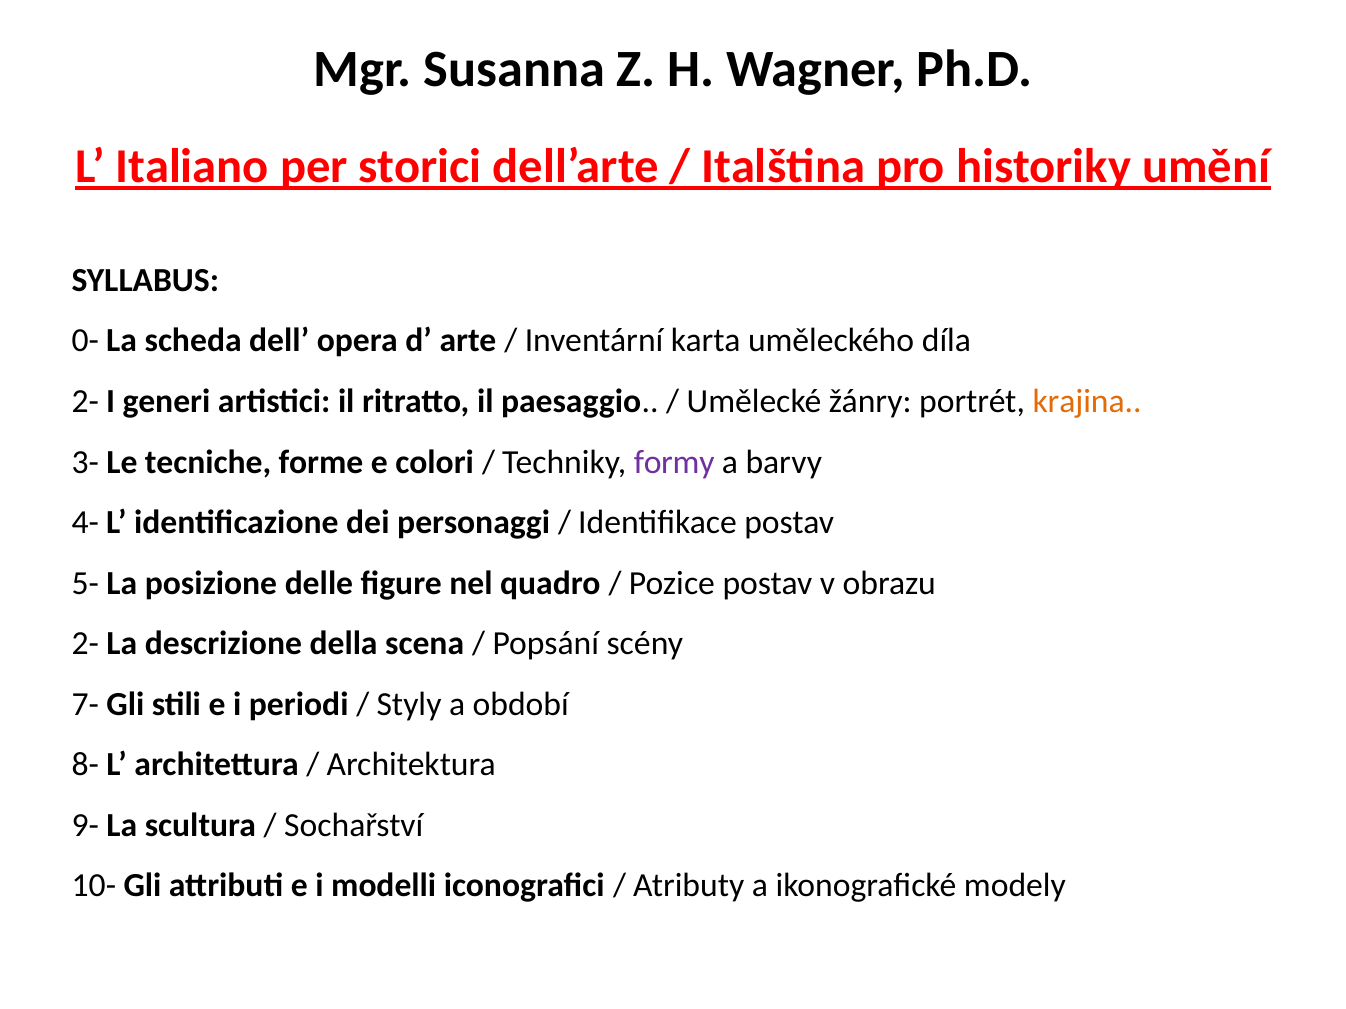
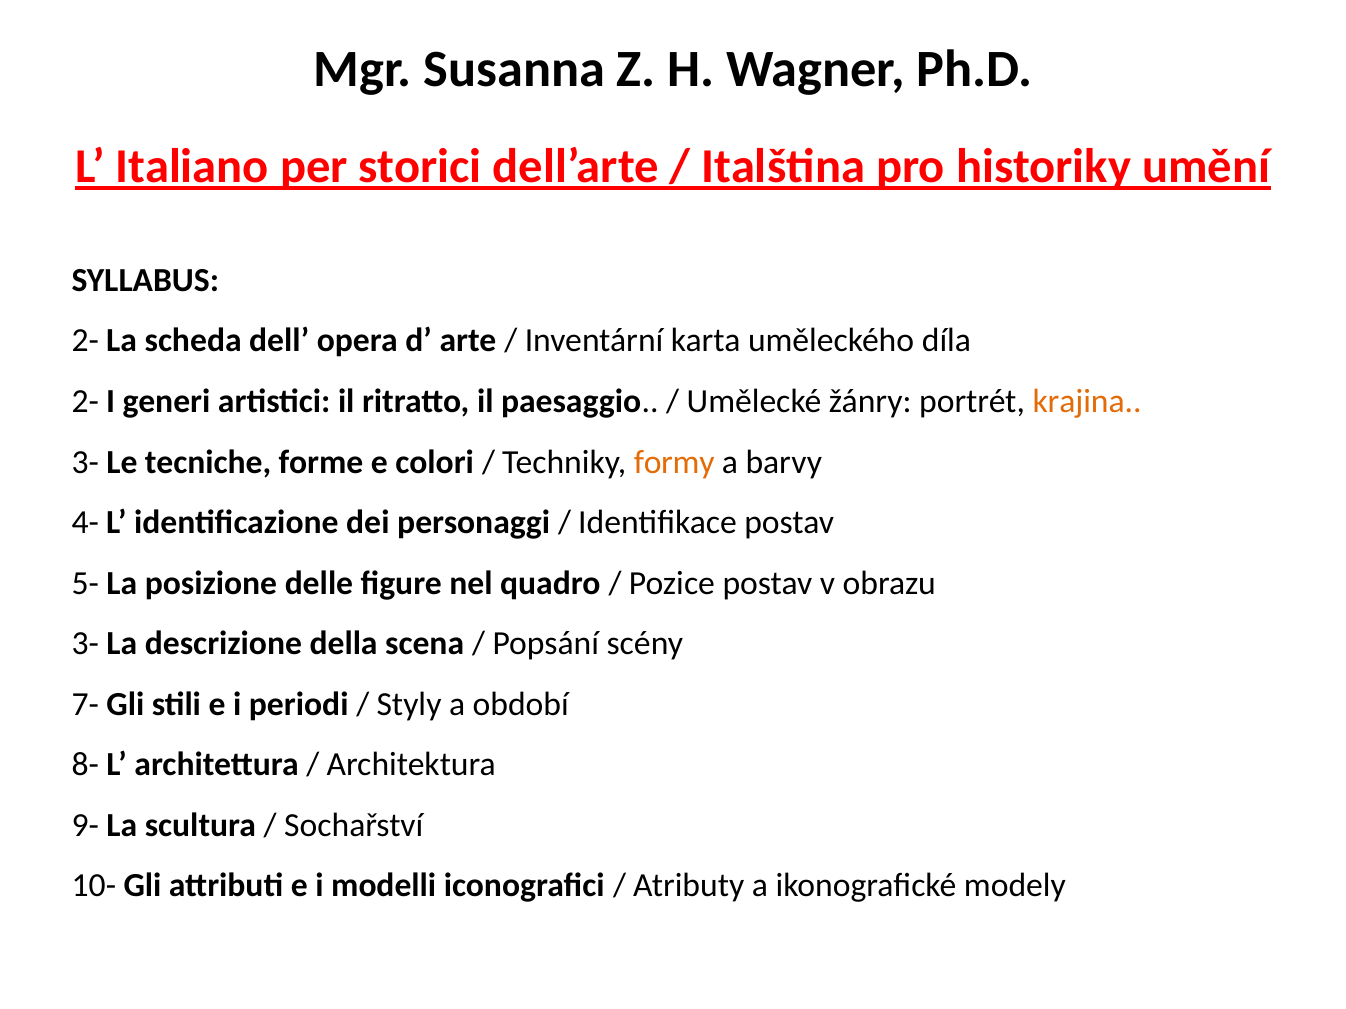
0-: 0- -> 2- (85, 341)
formy colour: purple -> orange (674, 462)
2-: 2- -> 3- (85, 644)
